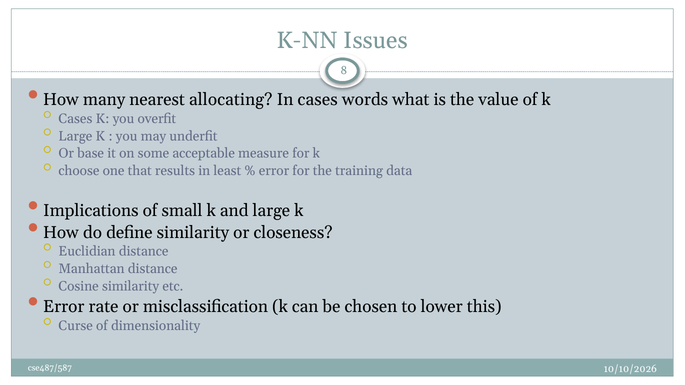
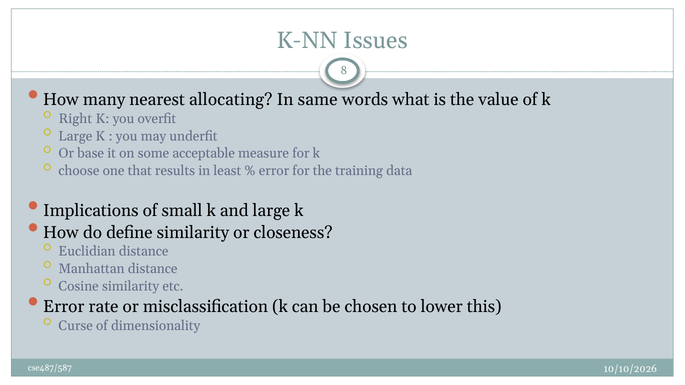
In cases: cases -> same (318, 100)
Cases: Cases -> Right (75, 119)
